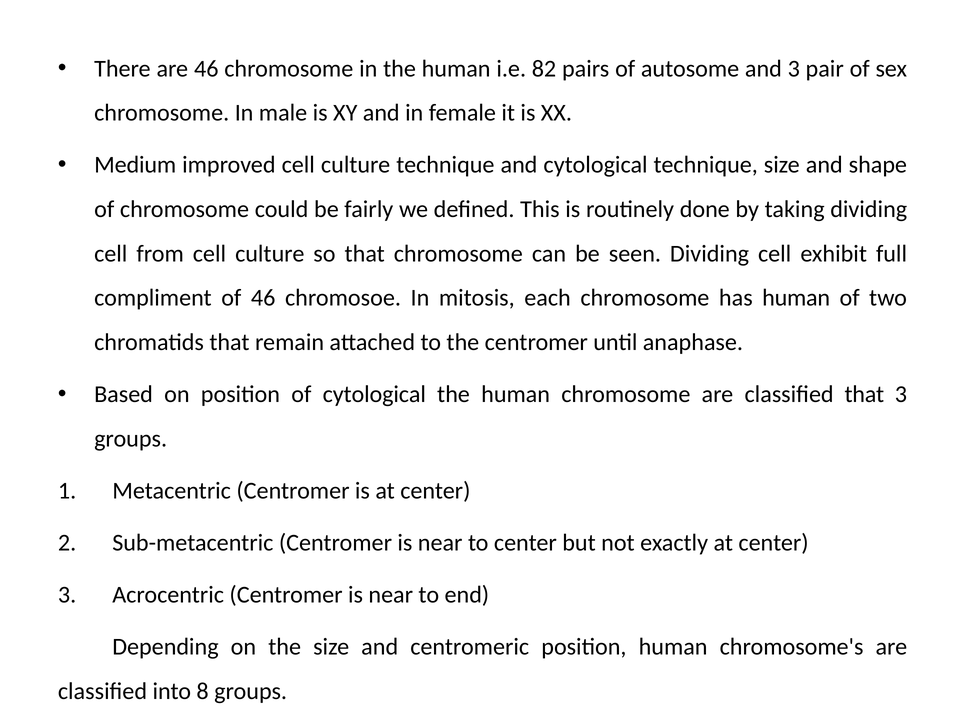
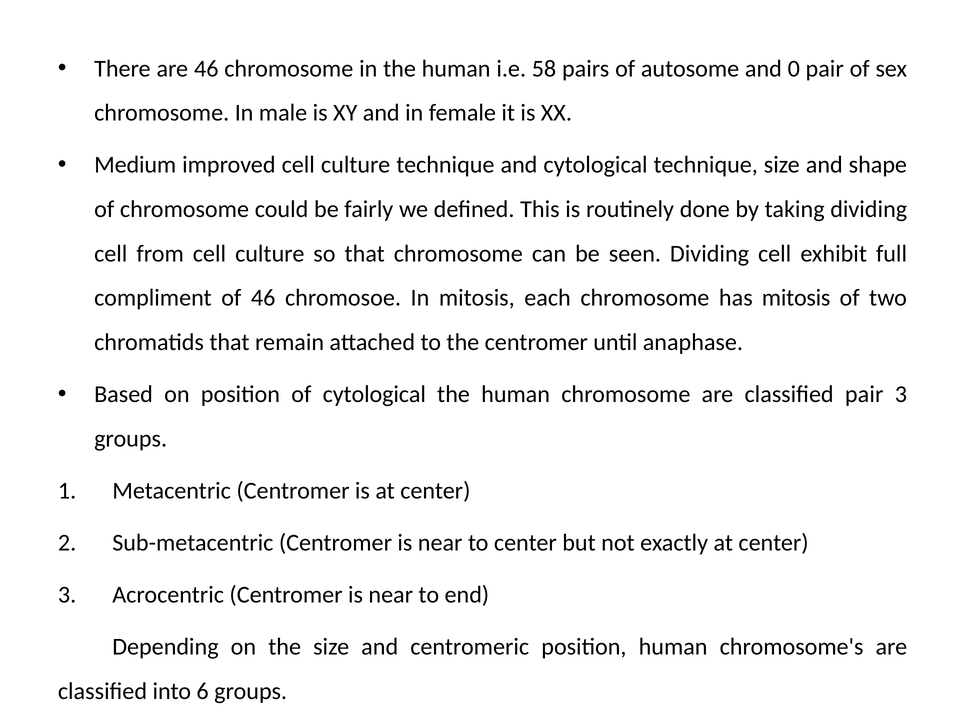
82: 82 -> 58 (544, 69)
and 3: 3 -> 0 (794, 69)
has human: human -> mitosis (796, 298)
classified that: that -> pair (864, 394)
8: 8 -> 6 (203, 691)
